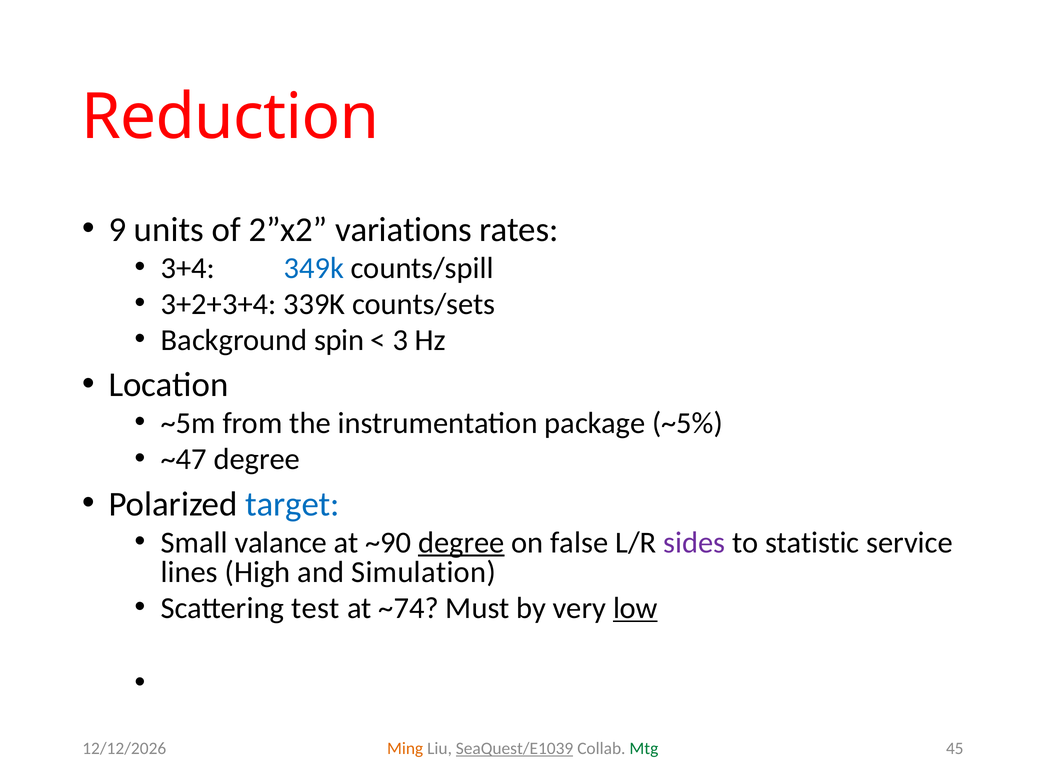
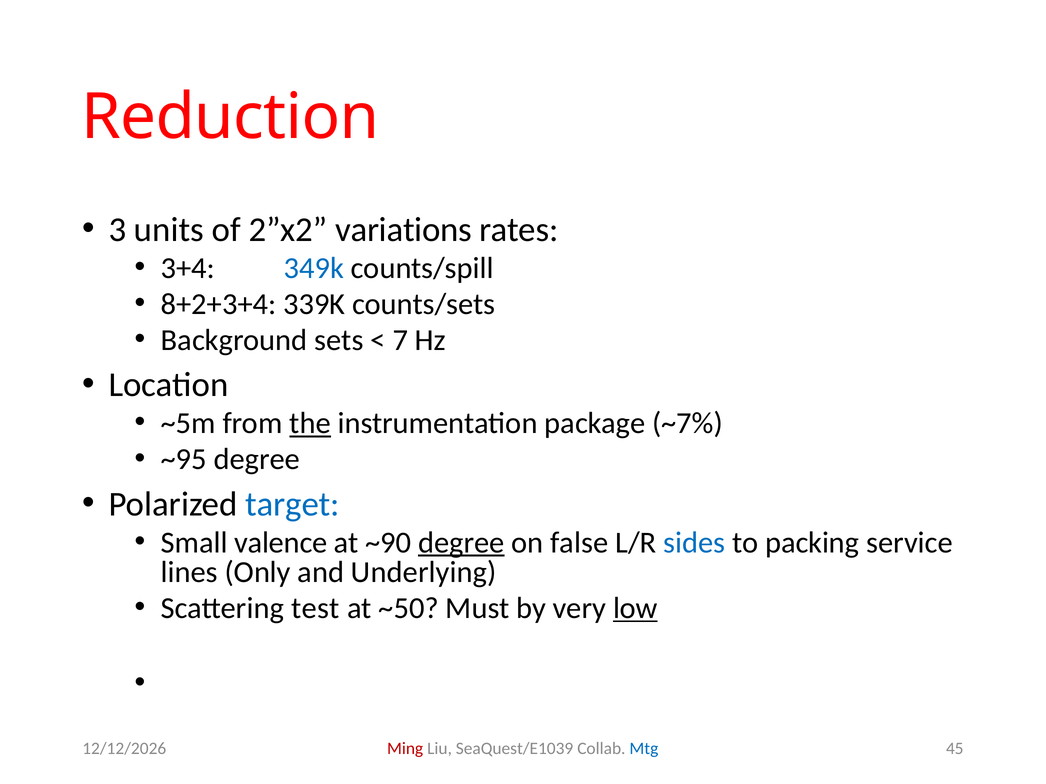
9: 9 -> 3 (117, 230)
3+2+3+4: 3+2+3+4 -> 8+2+3+4 (219, 304)
spin: spin -> sets (339, 340)
3: 3 -> 7 (400, 340)
the underline: none -> present (310, 424)
~5%: ~5% -> ~7% (688, 424)
~47: ~47 -> ~95 (184, 460)
valance: valance -> valence (281, 543)
sides colour: purple -> blue (694, 543)
statistic: statistic -> packing (812, 543)
High: High -> Only (258, 572)
Simulation: Simulation -> Underlying (424, 572)
~74: ~74 -> ~50 (409, 609)
Ming colour: orange -> red (405, 749)
SeaQuest/E1039 underline: present -> none (515, 749)
Mtg colour: green -> blue (644, 749)
